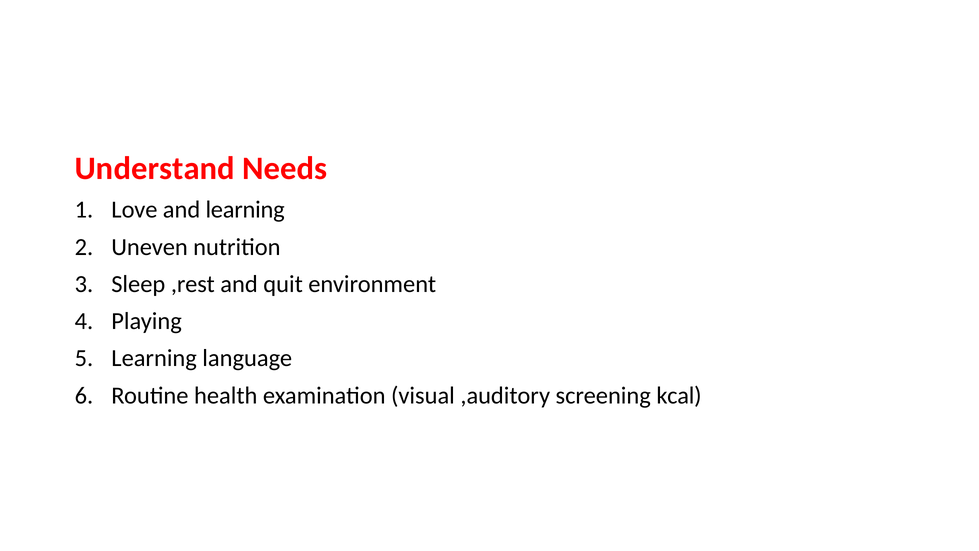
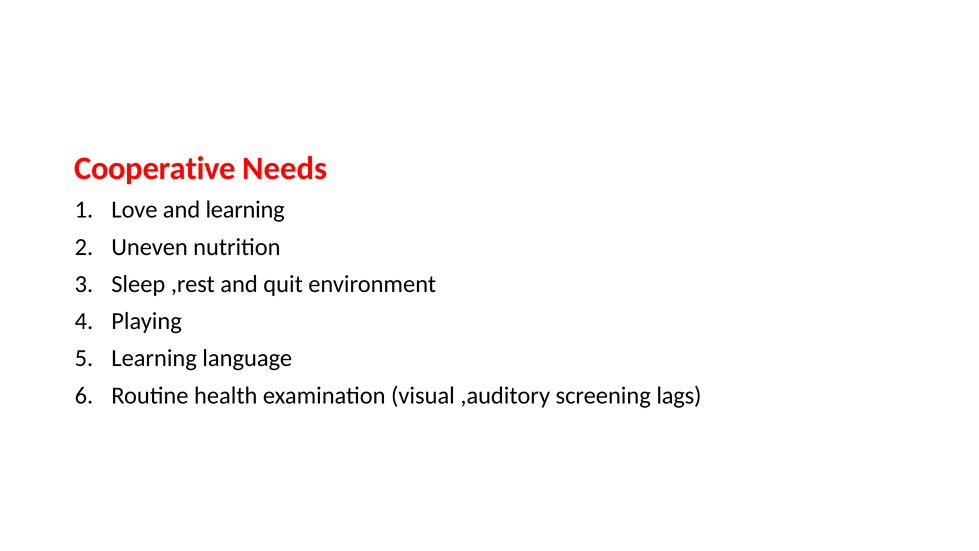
Understand: Understand -> Cooperative (155, 168)
kcal: kcal -> lags (679, 395)
